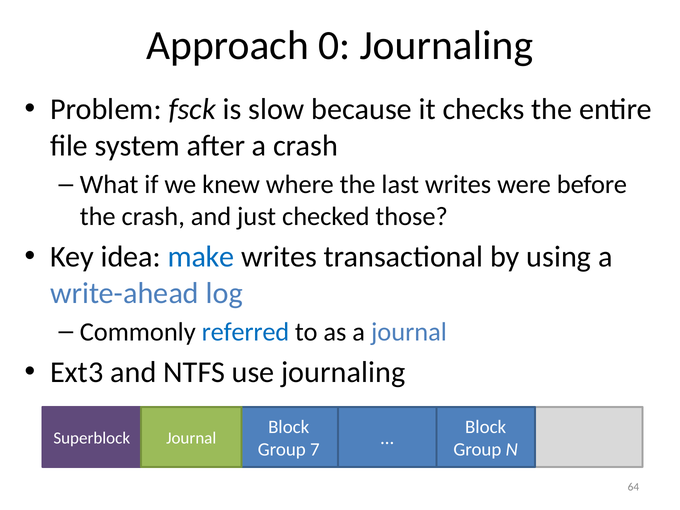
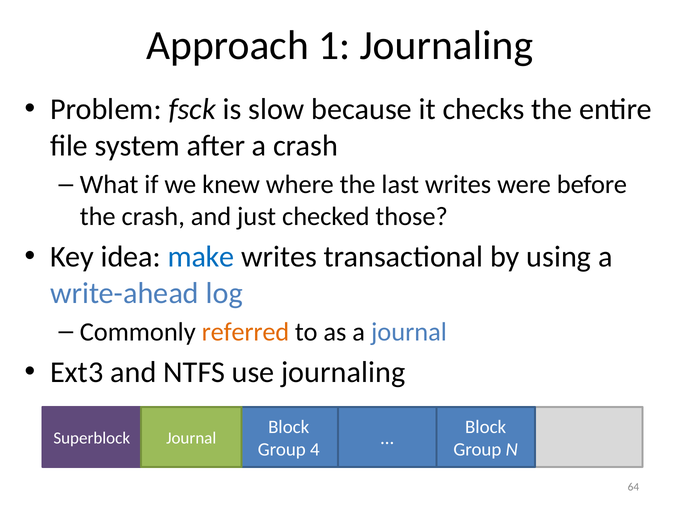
Approach 0: 0 -> 1 (334, 45)
referred colour: blue -> orange (245, 332)
7: 7 -> 4 (315, 450)
